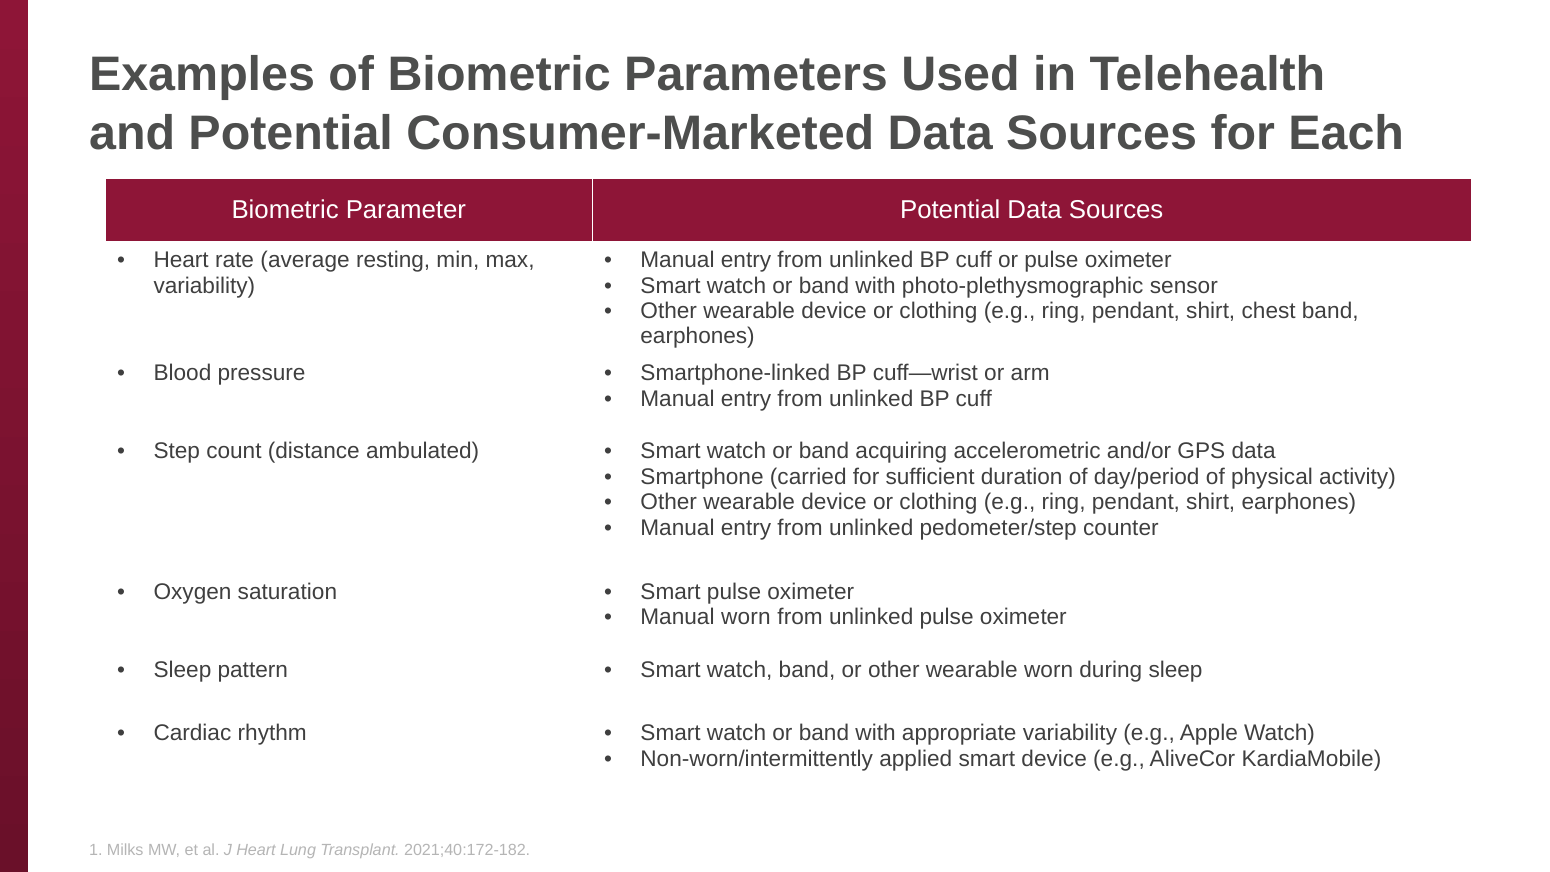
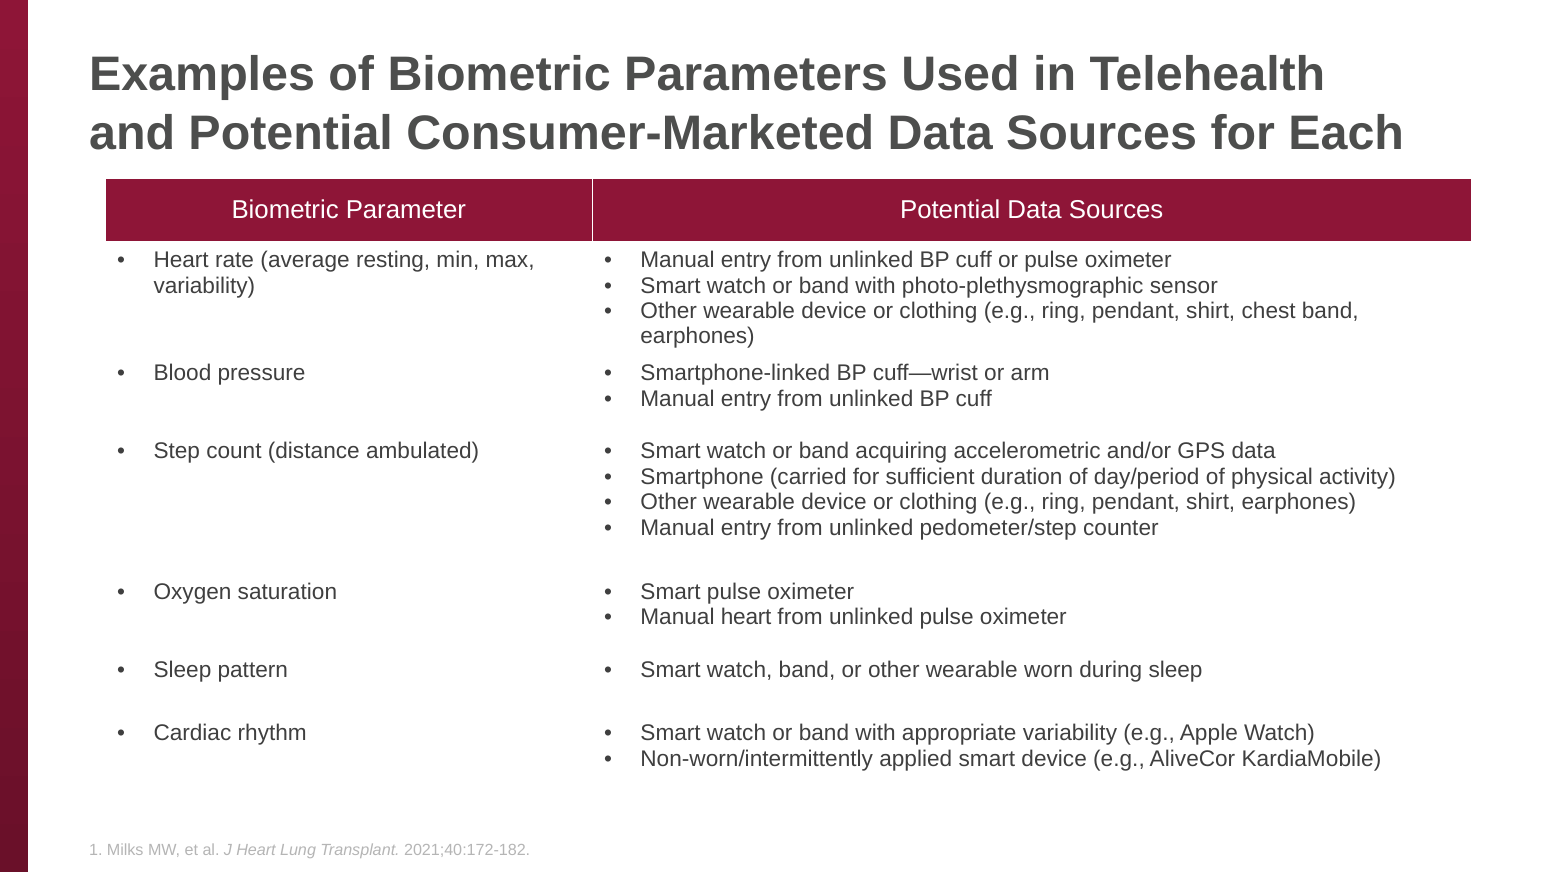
Manual worn: worn -> heart (746, 617)
